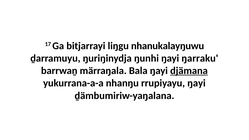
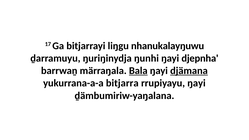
ŋarraku: ŋarraku -> djepnha (200, 58)
Bala underline: none -> present (138, 71)
nhanŋu: nhanŋu -> bitjarra (122, 83)
